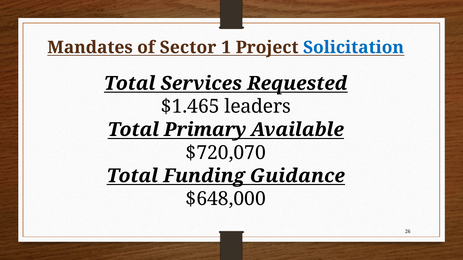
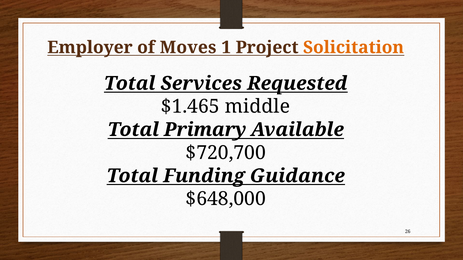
Mandates: Mandates -> Employer (90, 48)
Sector: Sector -> Moves (188, 48)
Solicitation colour: blue -> orange (353, 48)
leaders: leaders -> middle (257, 107)
$720,070: $720,070 -> $720,700 (226, 153)
